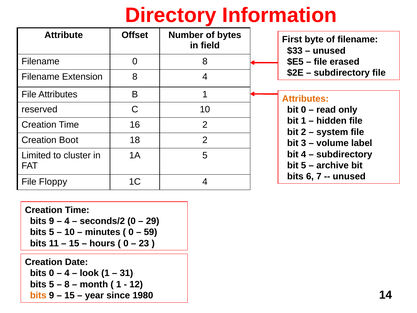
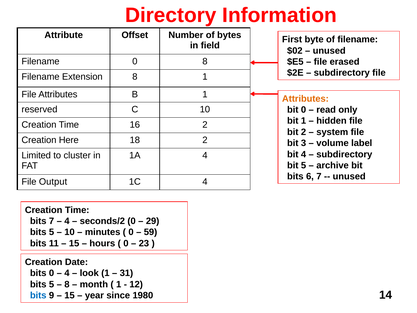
$33: $33 -> $02 (295, 51)
8 4: 4 -> 1 (205, 77)
Boot: Boot -> Here (69, 140)
1A 5: 5 -> 4 (205, 155)
Floppy: Floppy -> Output (53, 182)
9: 9 -> 7 (52, 221)
bits colour: orange -> blue (38, 295)
